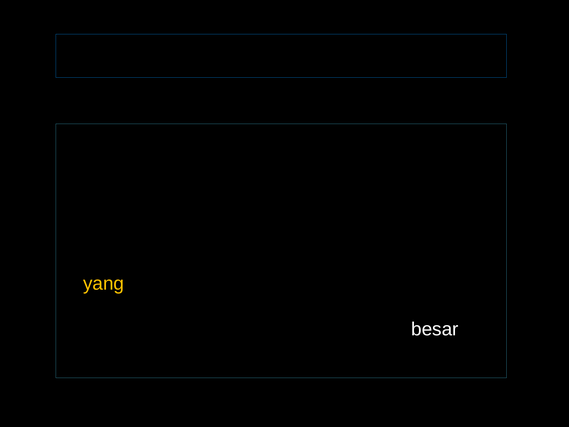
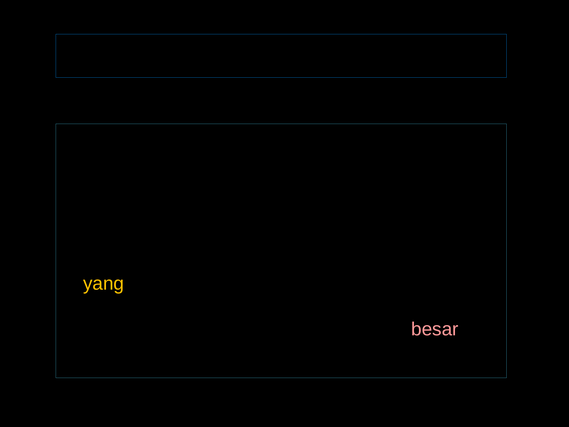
besar colour: white -> pink (435, 329)
